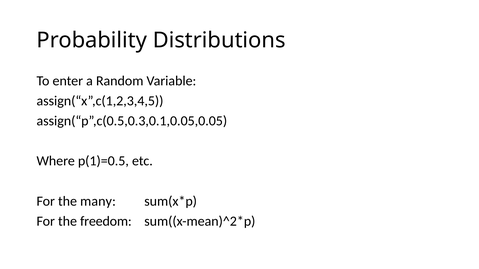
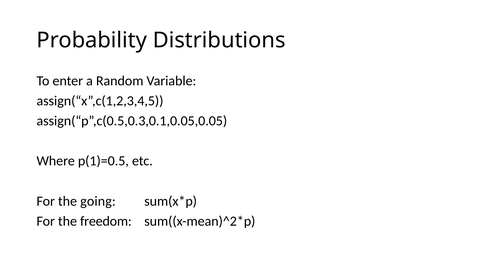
many: many -> going (98, 201)
